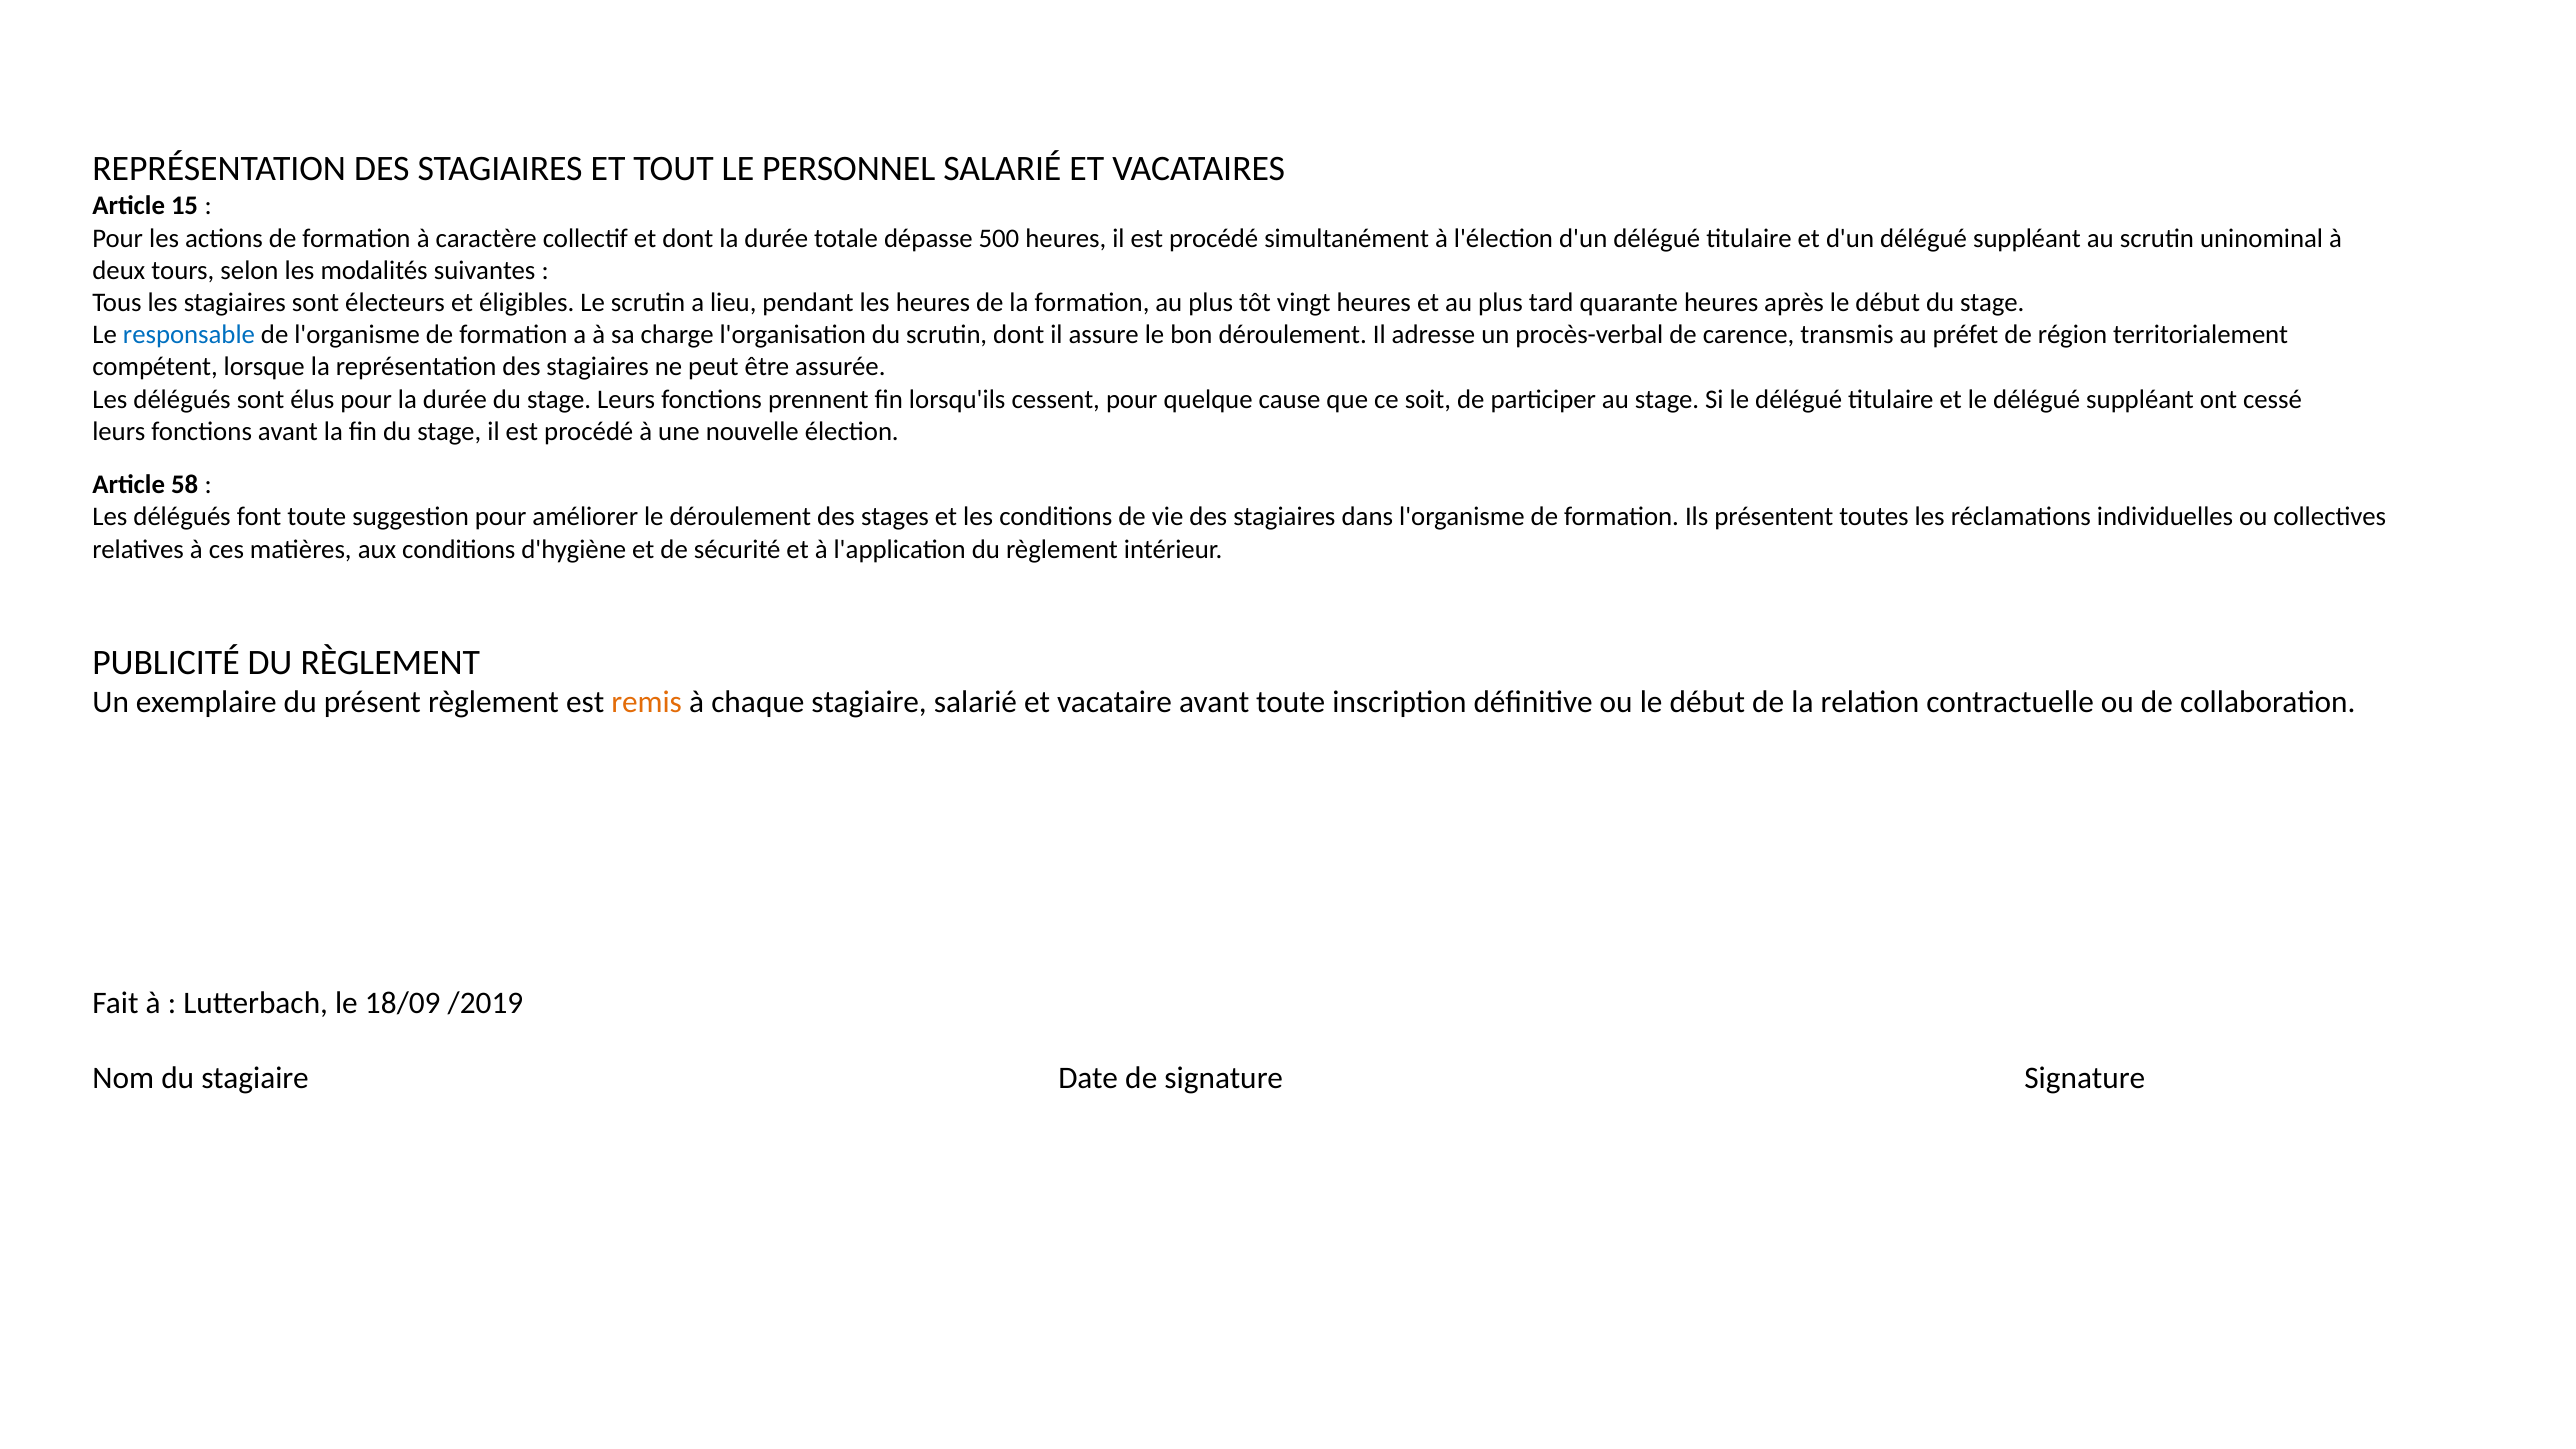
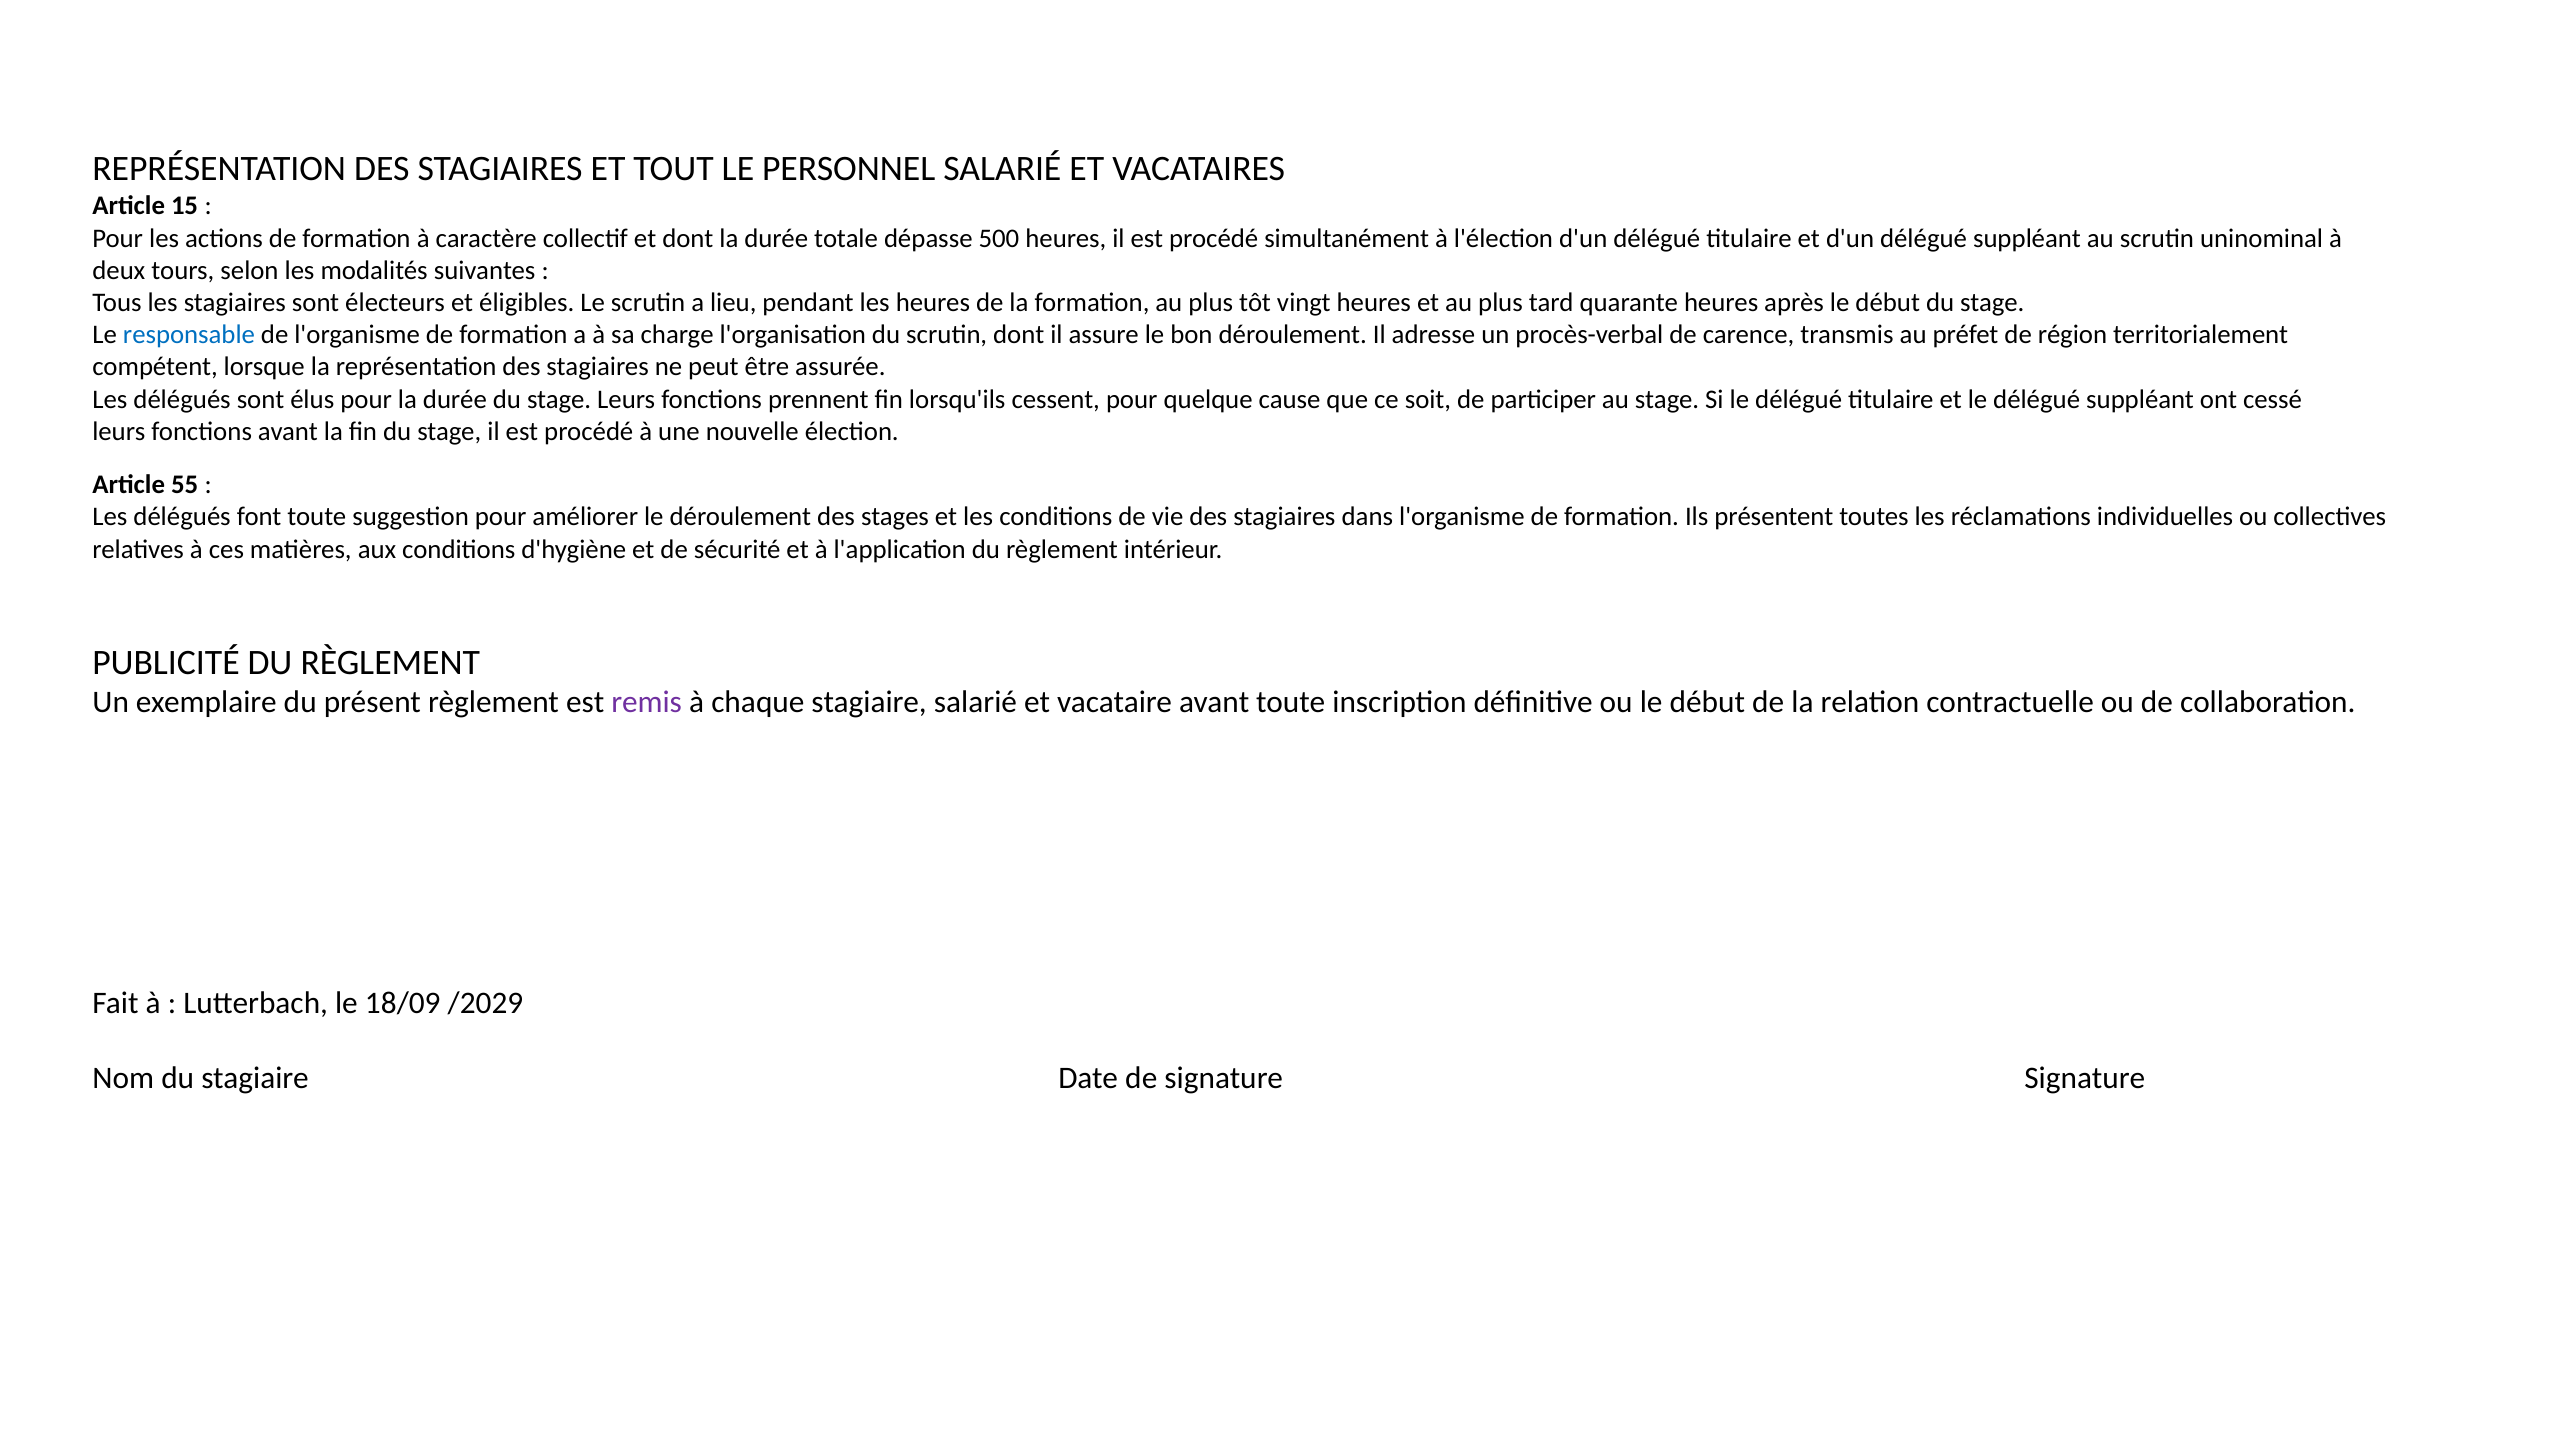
58: 58 -> 55 (185, 485)
remis colour: orange -> purple (647, 702)
/2019: /2019 -> /2029 (486, 1003)
